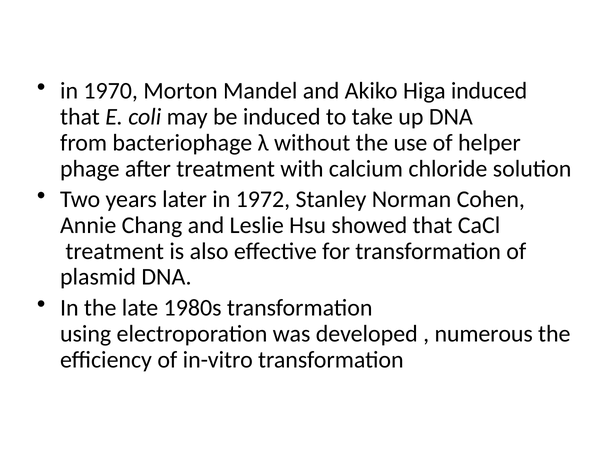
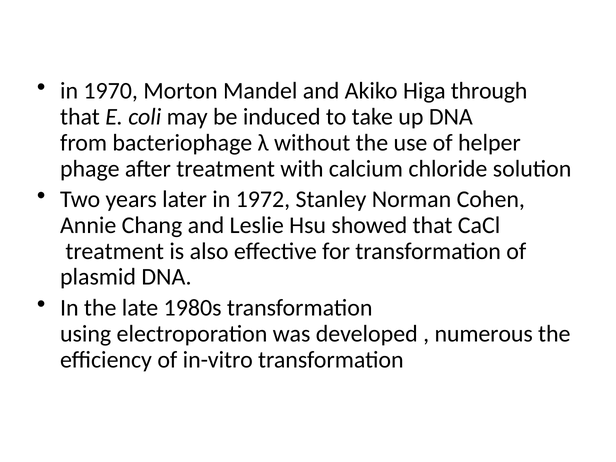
Higa induced: induced -> through (489, 91)
